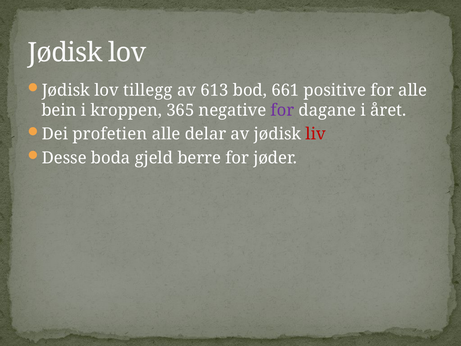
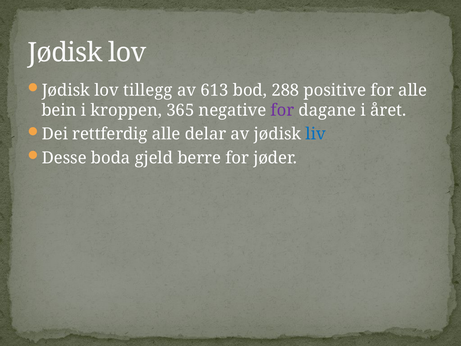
661: 661 -> 288 (285, 90)
profetien: profetien -> rettferdig (110, 134)
liv colour: red -> blue (316, 134)
